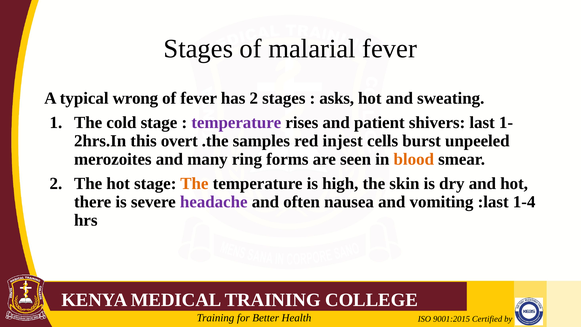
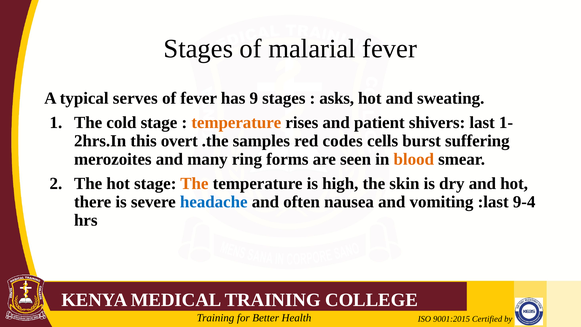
wrong: wrong -> serves (135, 98)
has 2: 2 -> 9 (254, 98)
temperature colour: purple -> orange (236, 123)
injest: injest -> codes (343, 141)
unpeeled: unpeeled -> suffering (477, 141)
headache colour: purple -> blue (214, 202)
1-4: 1-4 -> 9-4 (524, 202)
